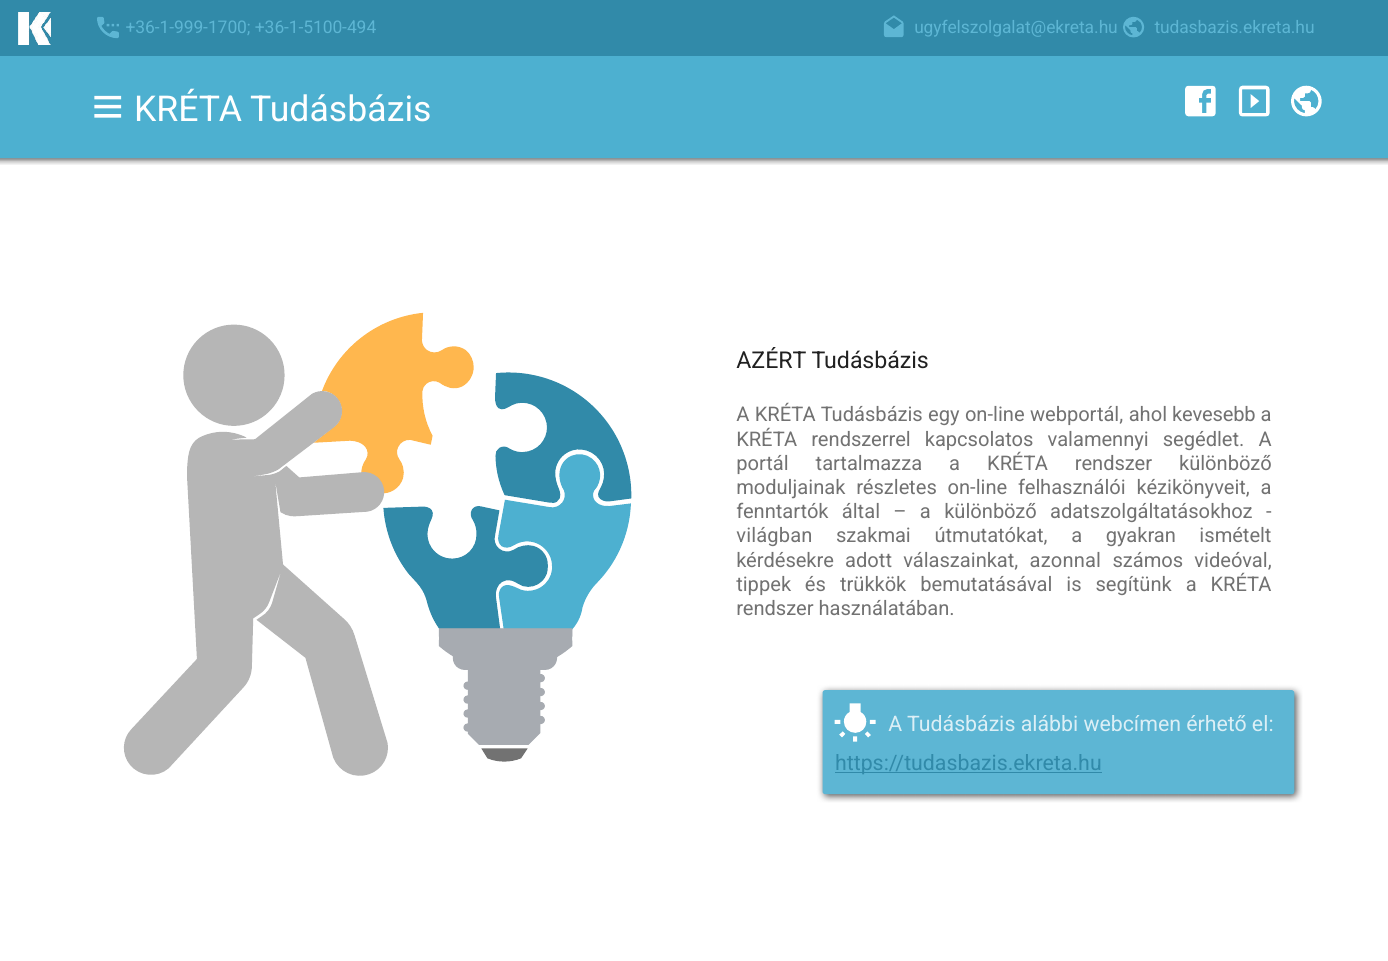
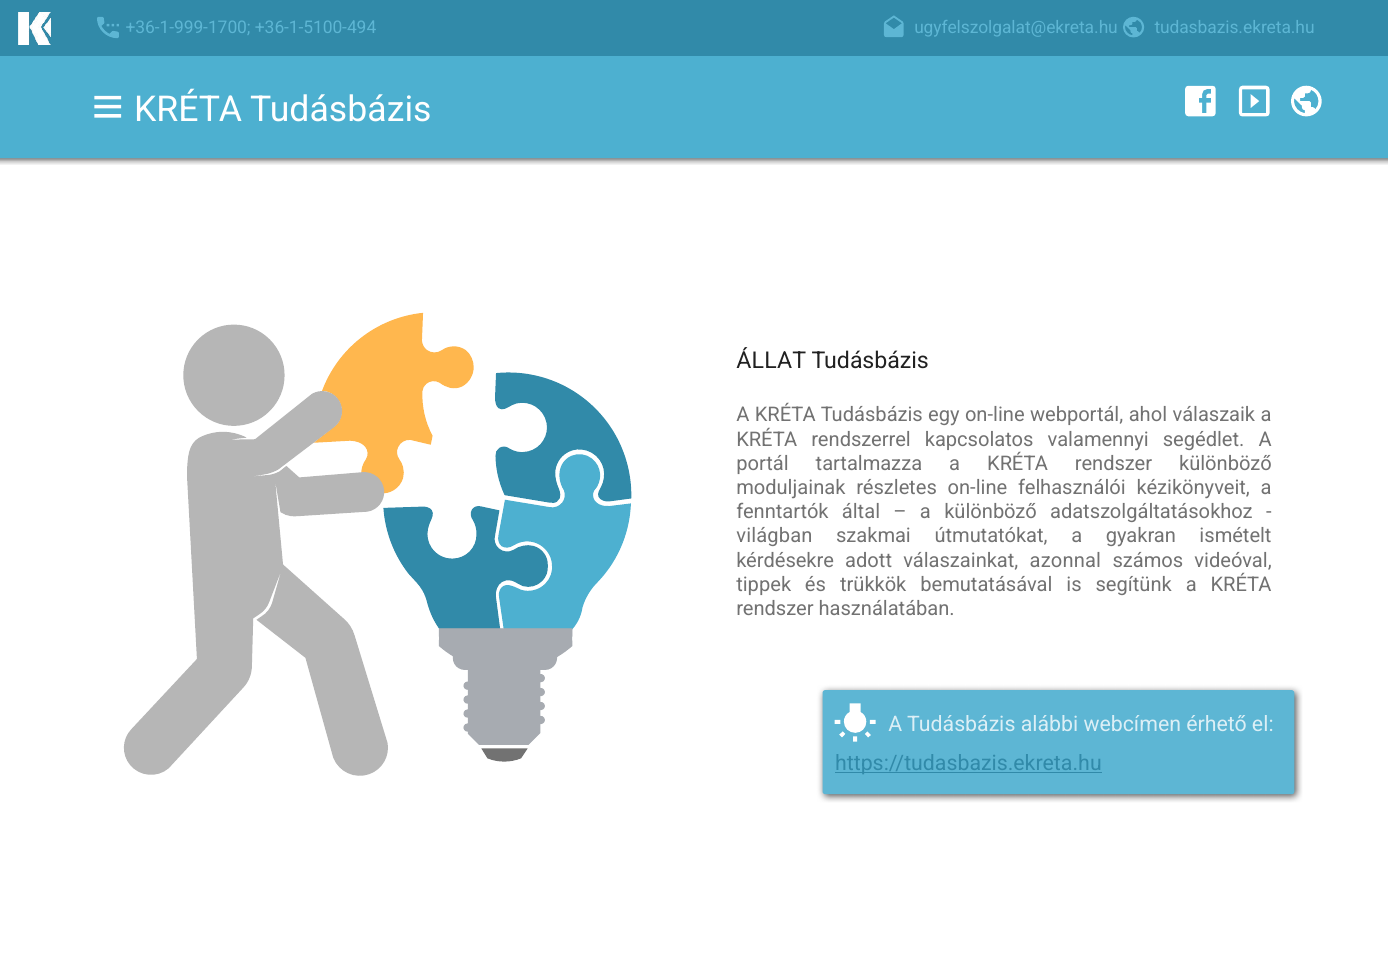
AZÉRT: AZÉRT -> ÁLLAT (771, 361)
kevesebb: kevesebb -> válaszaik (1214, 415)
